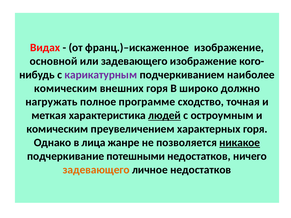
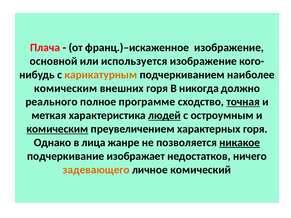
Видах: Видах -> Плача (45, 48)
или задевающего: задевающего -> используется (134, 61)
карикатурным colour: purple -> orange (101, 75)
широко: широко -> никогда (199, 88)
нагружать: нагружать -> реального (51, 102)
точная underline: none -> present (243, 102)
комическим underline: none -> present (57, 129)
потешными: потешными -> изображает (136, 156)
личное недостатков: недостатков -> комический (201, 170)
